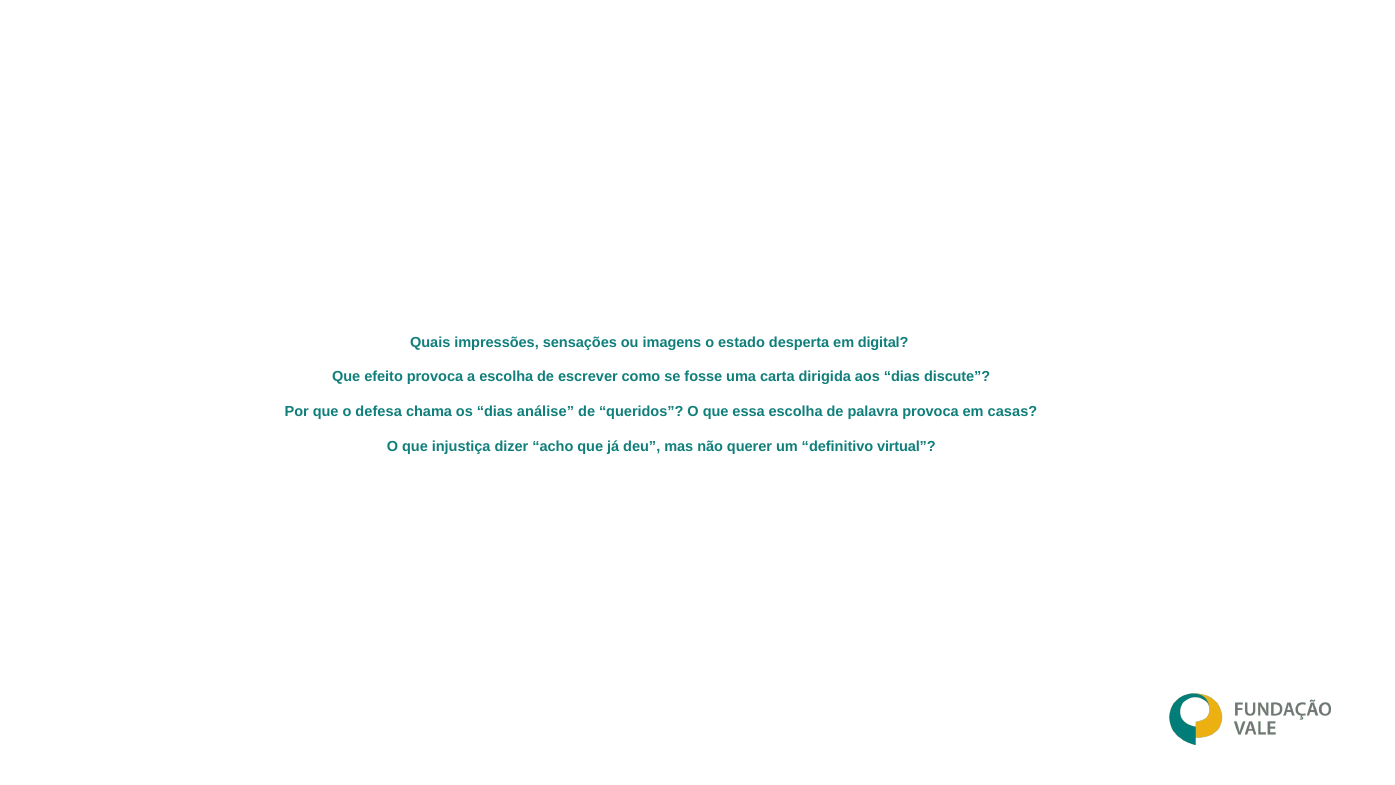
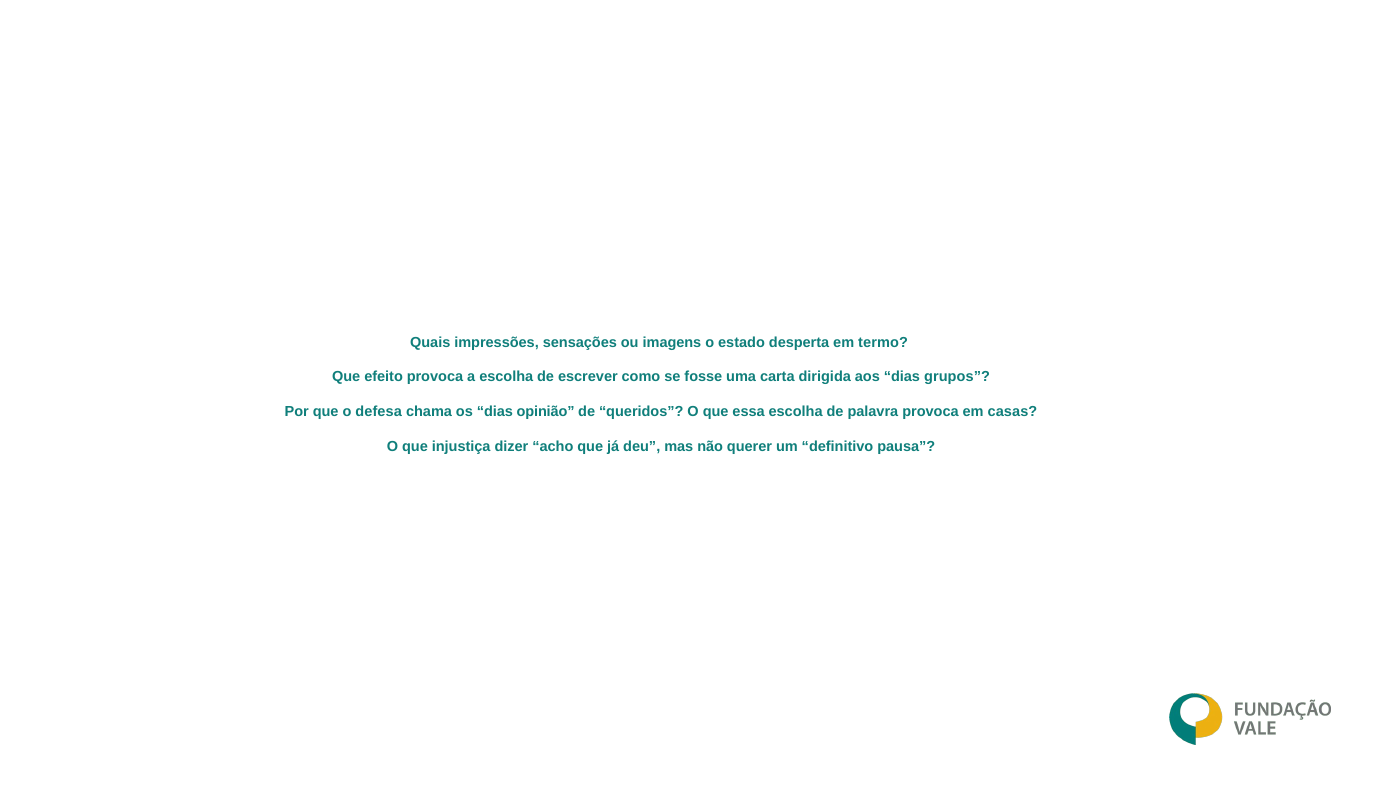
digital: digital -> termo (883, 342)
discute: discute -> grupos (957, 377)
análise: análise -> opinião (546, 412)
virtual: virtual -> pausa (906, 447)
